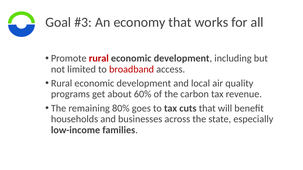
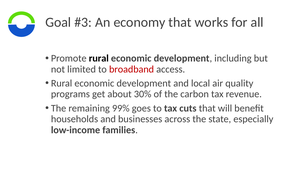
rural colour: red -> black (99, 58)
60%: 60% -> 30% (143, 94)
80%: 80% -> 99% (121, 108)
